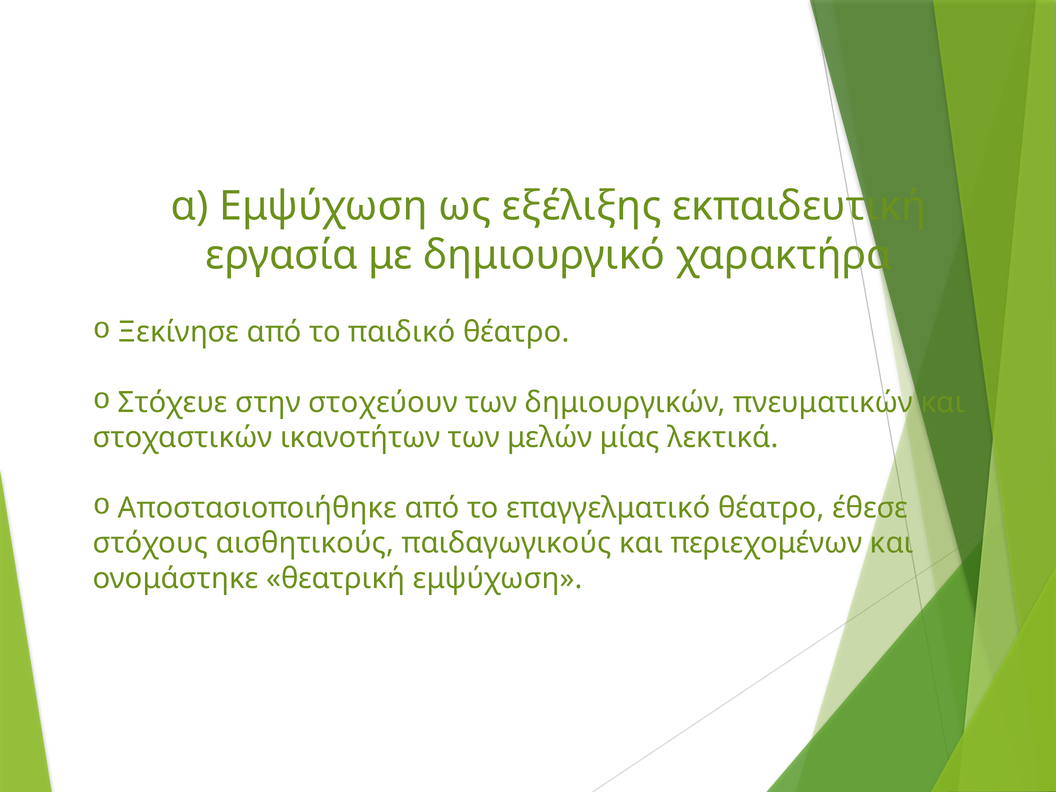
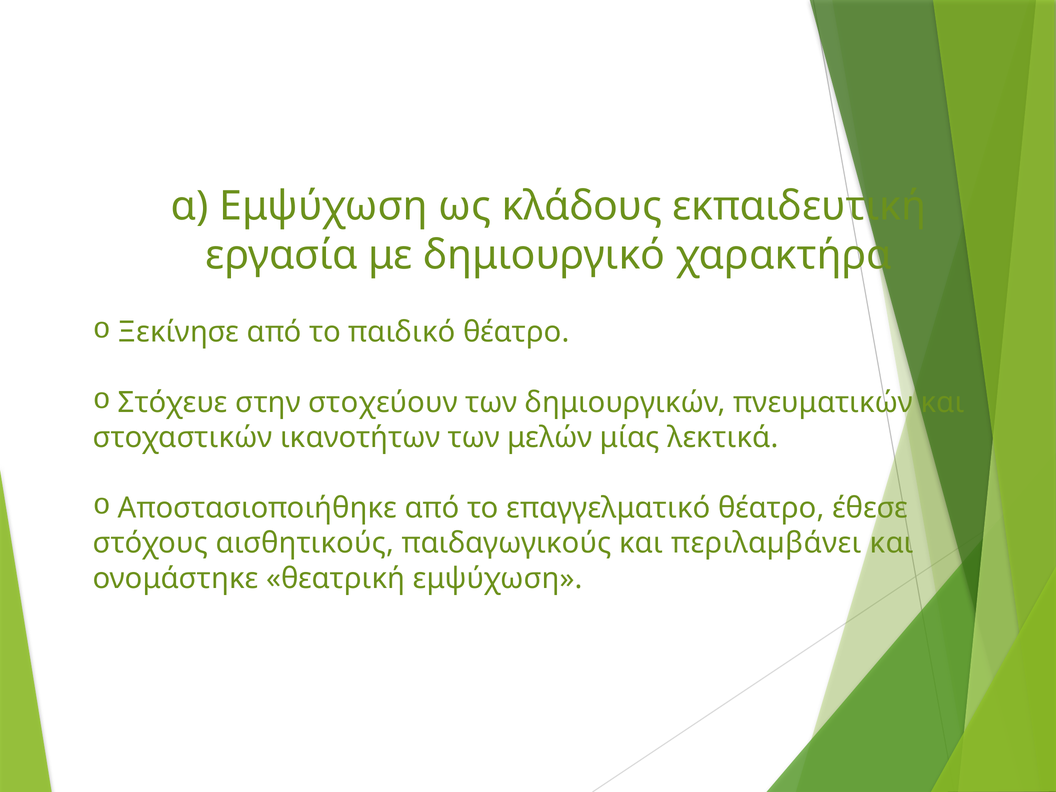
εξέλιξης: εξέλιξης -> κλάδους (582, 206)
περιεχομένων: περιεχομένων -> περιλαµβάνει (766, 543)
